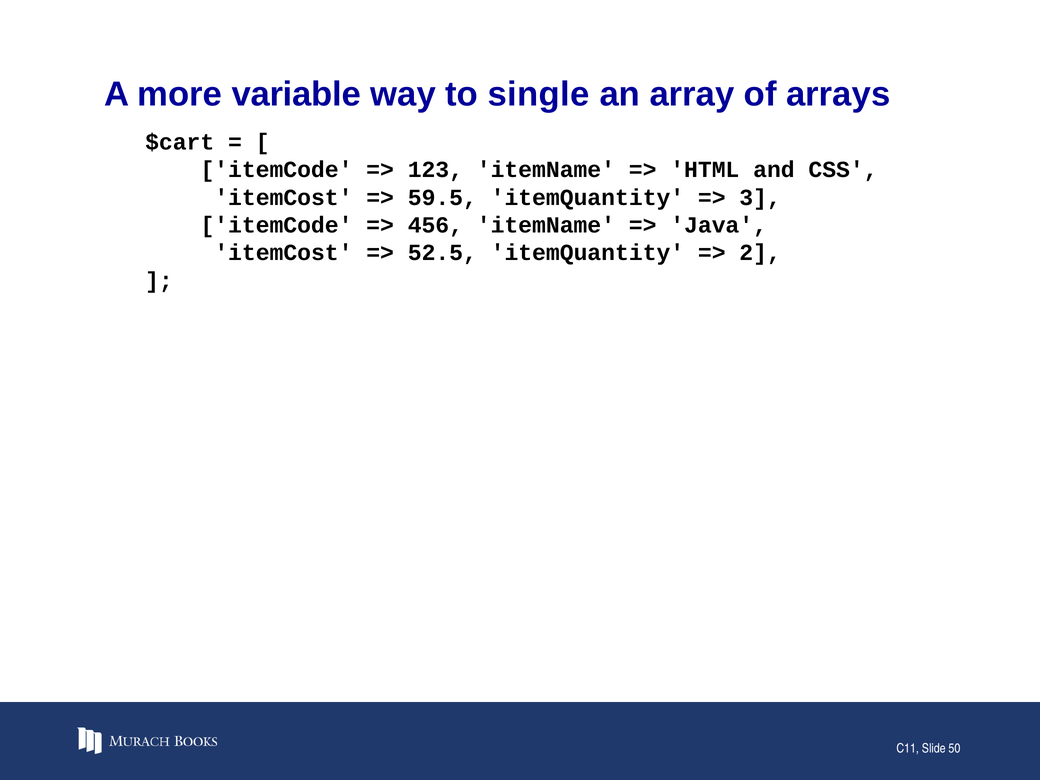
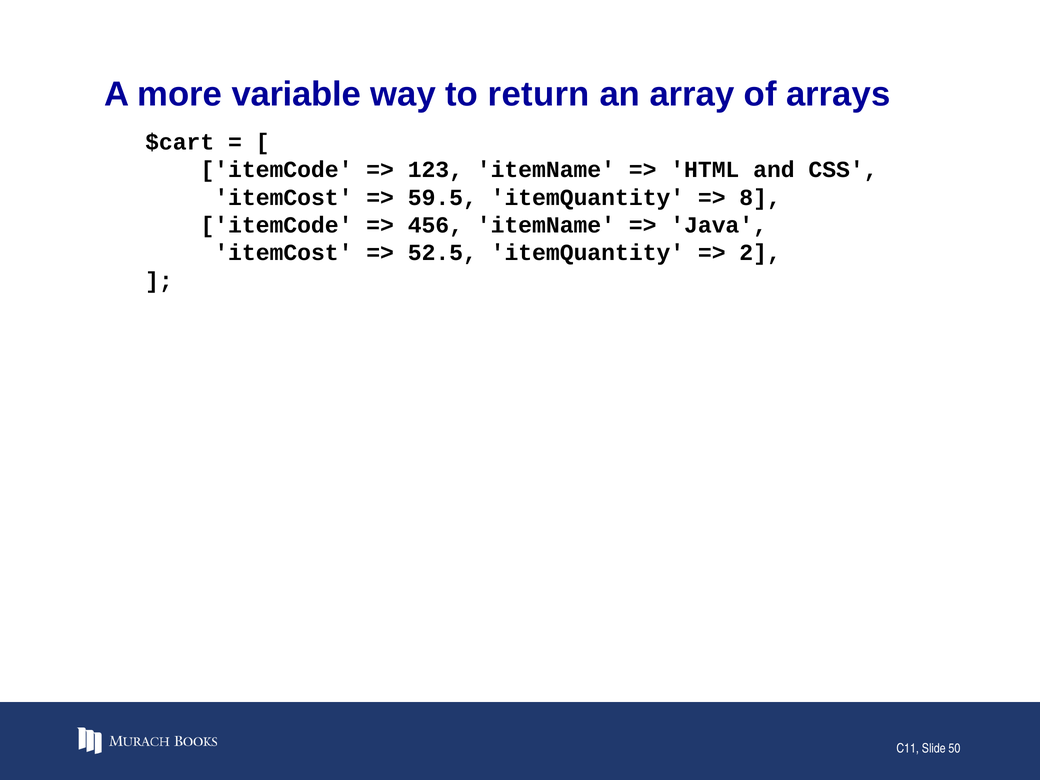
single: single -> return (539, 94)
3: 3 -> 8 (760, 197)
